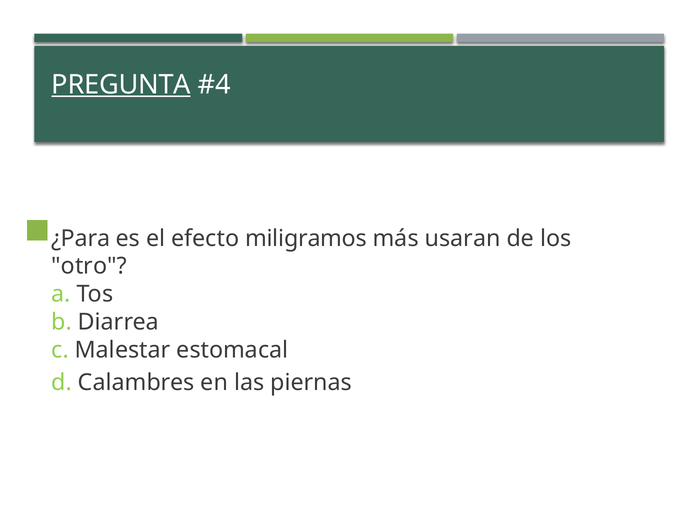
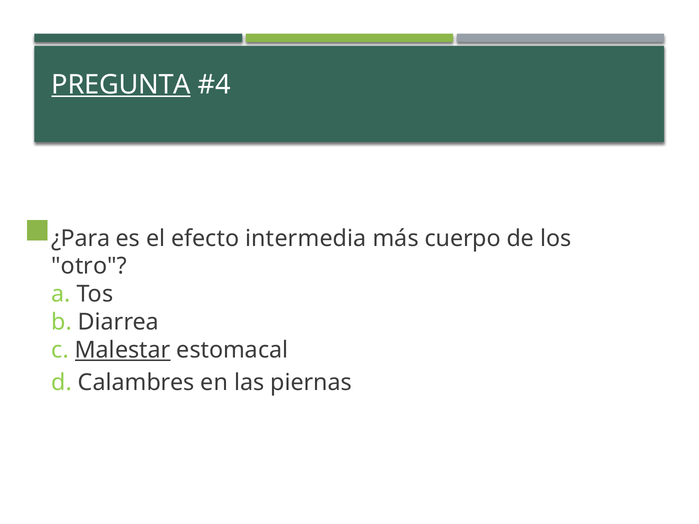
miligramos: miligramos -> intermedia (306, 238)
usaran: usaran -> cuerpo (463, 238)
Malestar underline: none -> present (123, 350)
